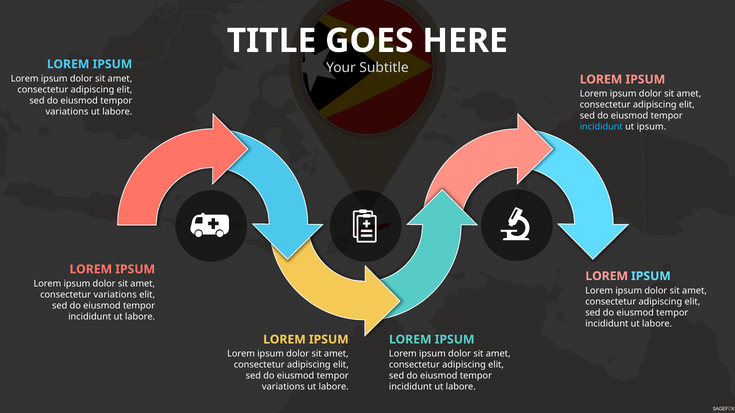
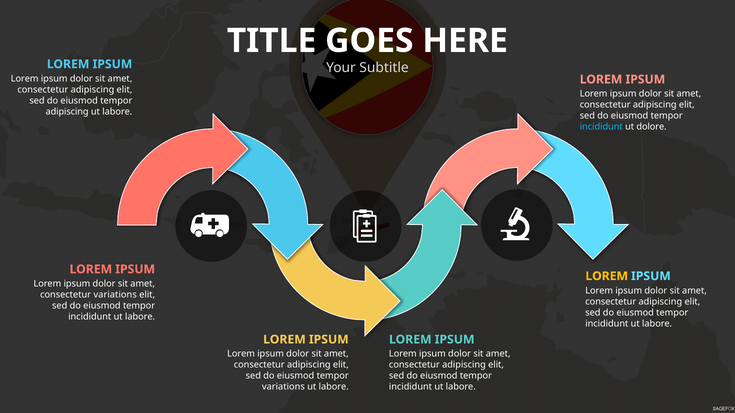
variations: variations -> adipiscing (67, 112)
ut ipsum: ipsum -> dolore (652, 127)
LOREM colour: pink -> yellow (607, 276)
